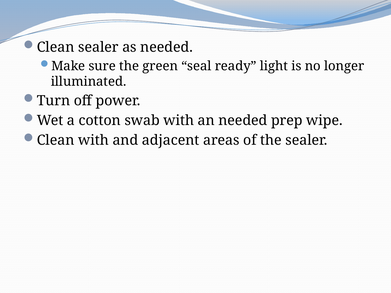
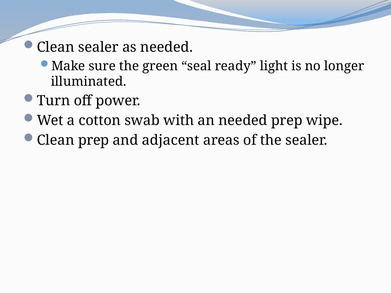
Clean with: with -> prep (94, 140)
